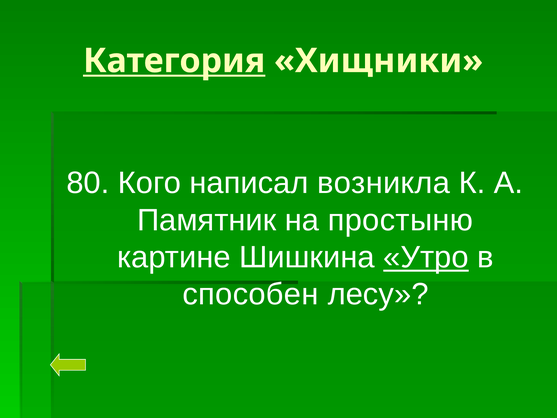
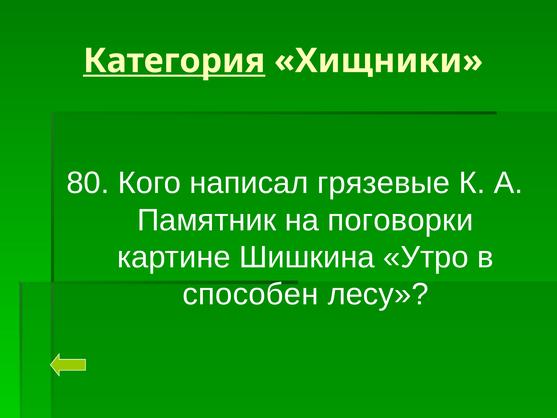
возникла: возникла -> грязевые (384, 183)
простыню: простыню -> поговорки (400, 220)
Утро underline: present -> none (426, 257)
